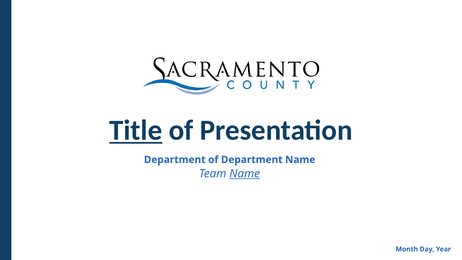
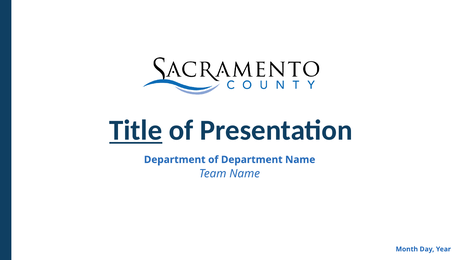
Name underline: present -> none (245, 174)
